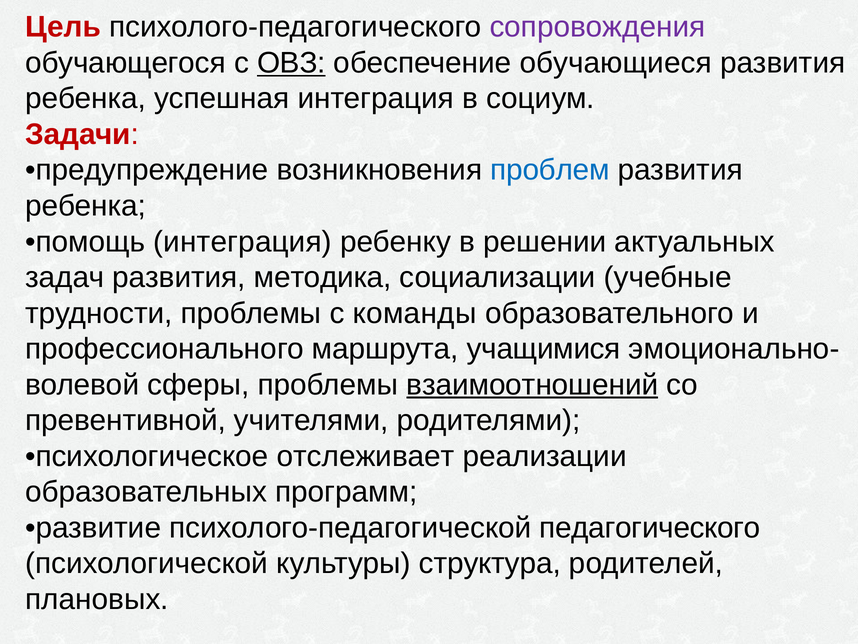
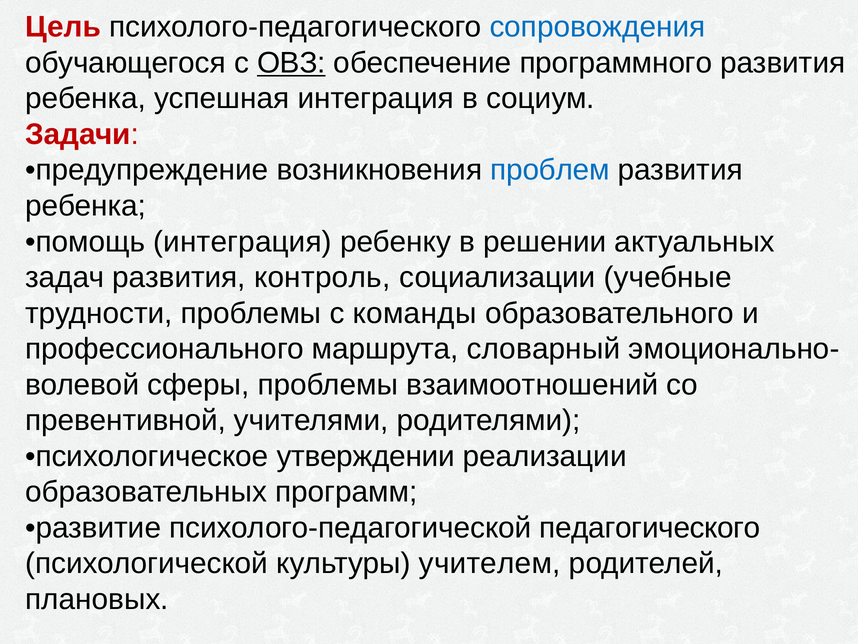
сопровождения colour: purple -> blue (597, 27)
обучающиеся: обучающиеся -> программного (616, 63)
методика: методика -> контроль (322, 277)
учащимися: учащимися -> словарный (543, 349)
взаимоотношений underline: present -> none (532, 384)
отслеживает: отслеживает -> утверждении (366, 456)
структура: структура -> учителем (490, 563)
